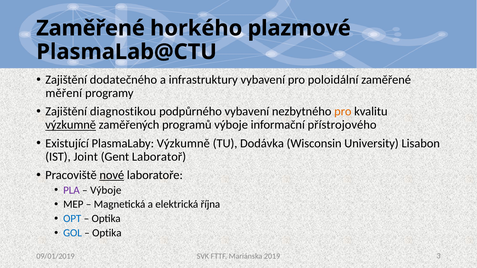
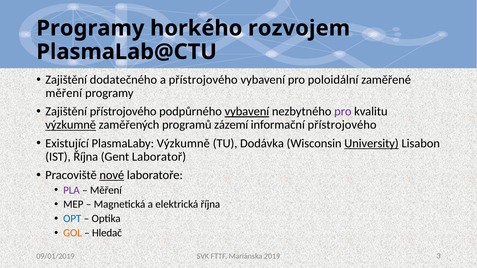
Zaměřené: Zaměřené -> Programy (90, 28)
plazmové: plazmové -> rozvojem (299, 28)
a infrastruktury: infrastruktury -> přístrojového (203, 80)
Zajištění diagnostikou: diagnostikou -> přístrojového (123, 112)
vybavení underline: none -> present (247, 112)
pro colour: orange -> purple (343, 112)
programů výboje: výboje -> zázemí (231, 125)
University underline: none -> present (371, 143)
IST Joint: Joint -> Října (86, 157)
Výboje: Výboje -> Měření (106, 190)
GOL colour: blue -> orange (73, 233)
Optika: Optika -> Hledač (107, 233)
